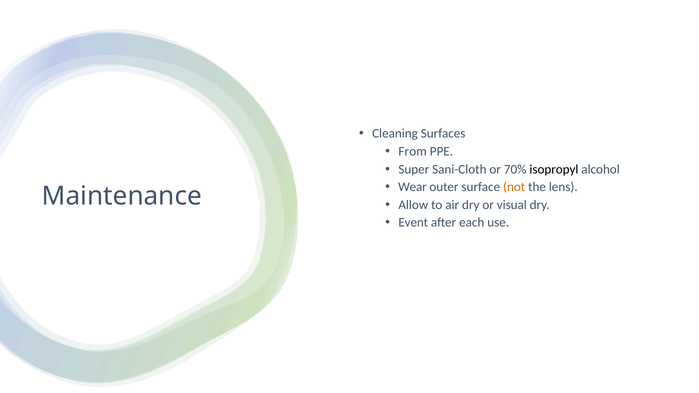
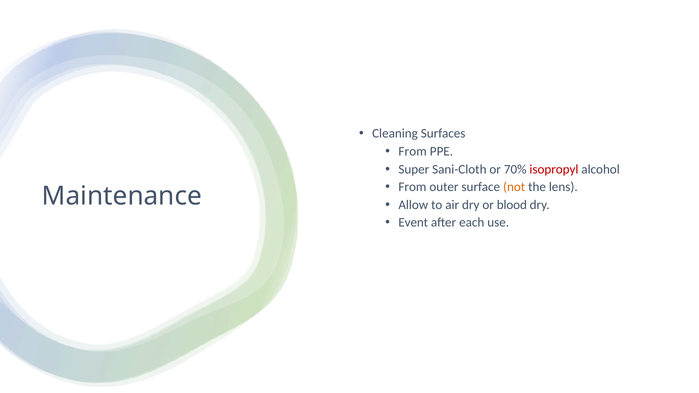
isopropyl colour: black -> red (554, 169)
Wear: Wear -> From (412, 187)
visual: visual -> blood (512, 205)
